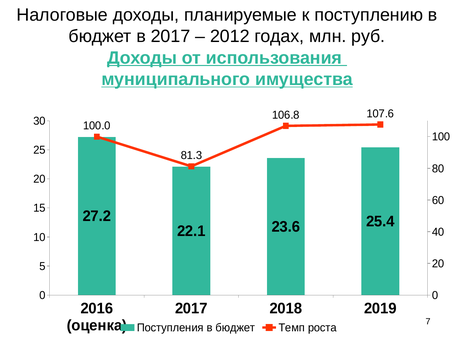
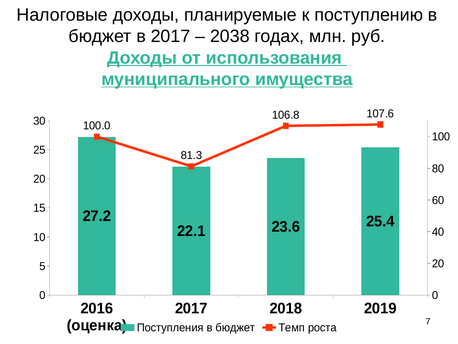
2012: 2012 -> 2038 (230, 36)
